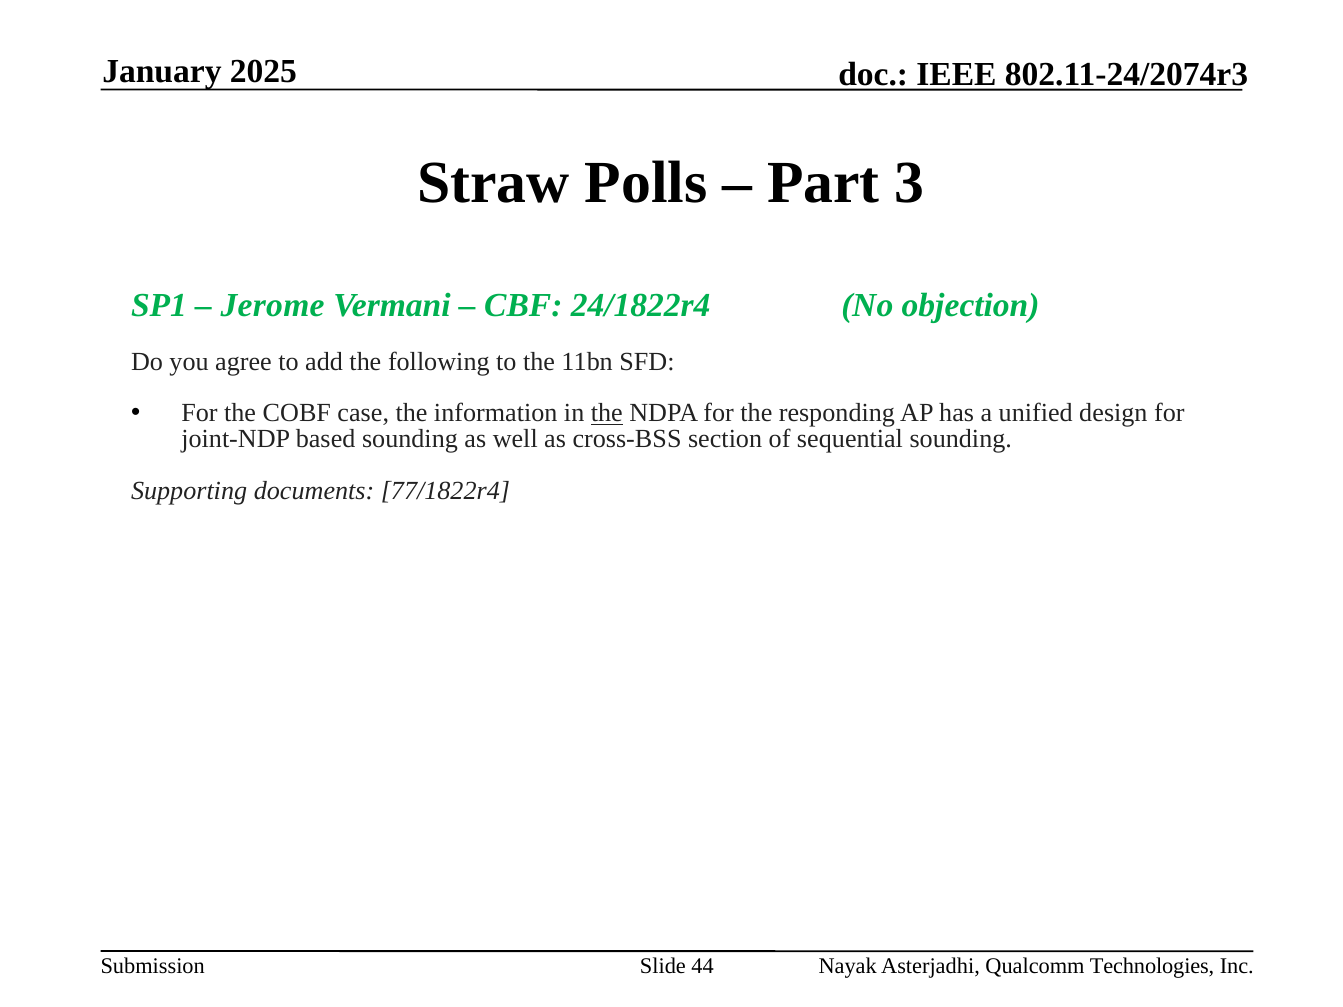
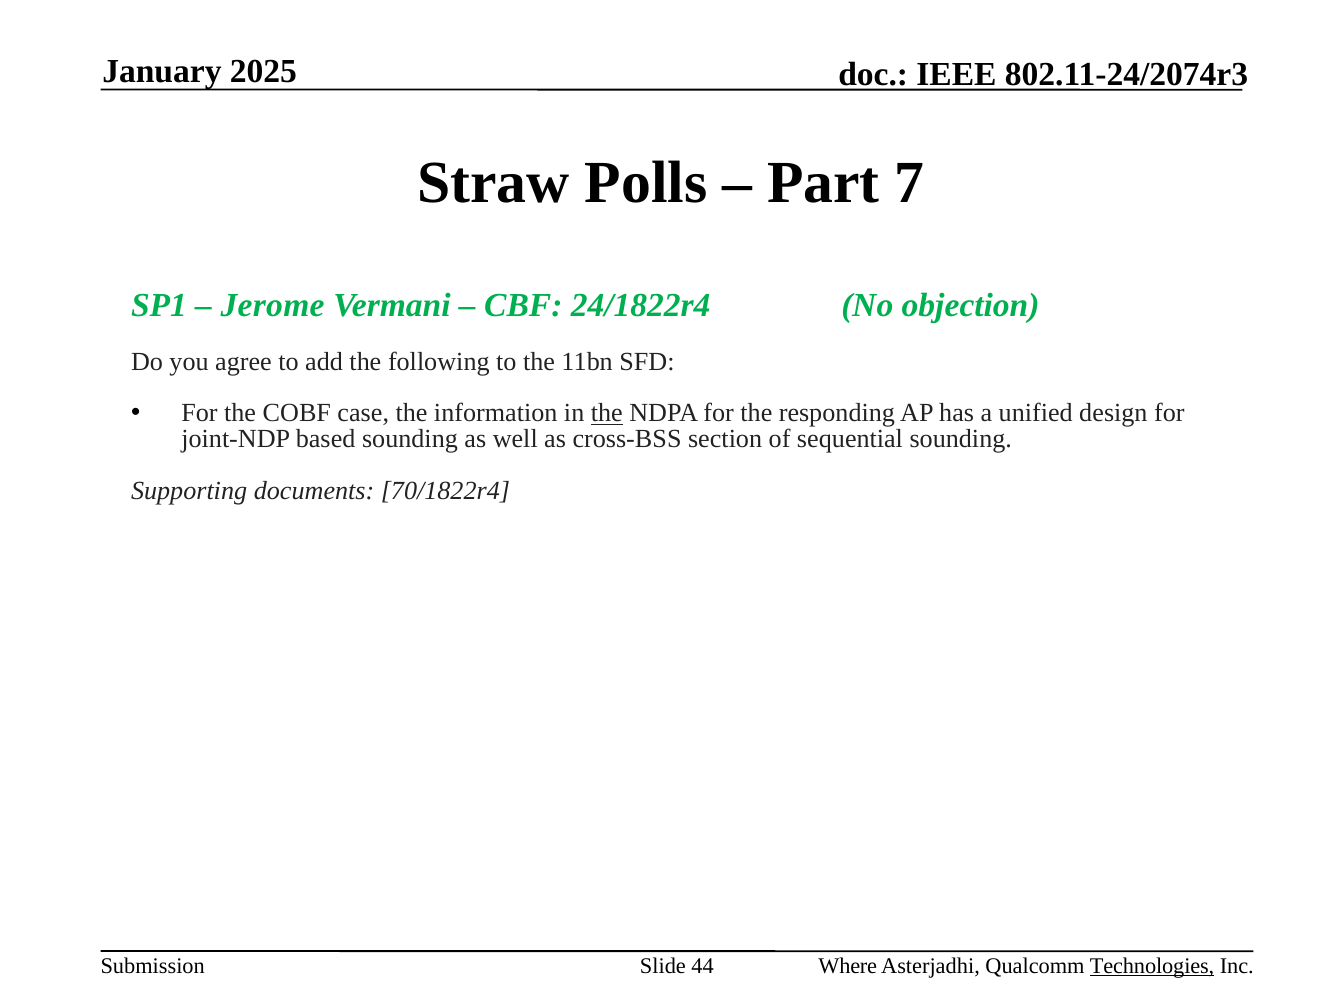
3: 3 -> 7 (910, 183)
77/1822r4: 77/1822r4 -> 70/1822r4 (445, 491)
Nayak: Nayak -> Where (848, 966)
Technologies underline: none -> present (1152, 966)
